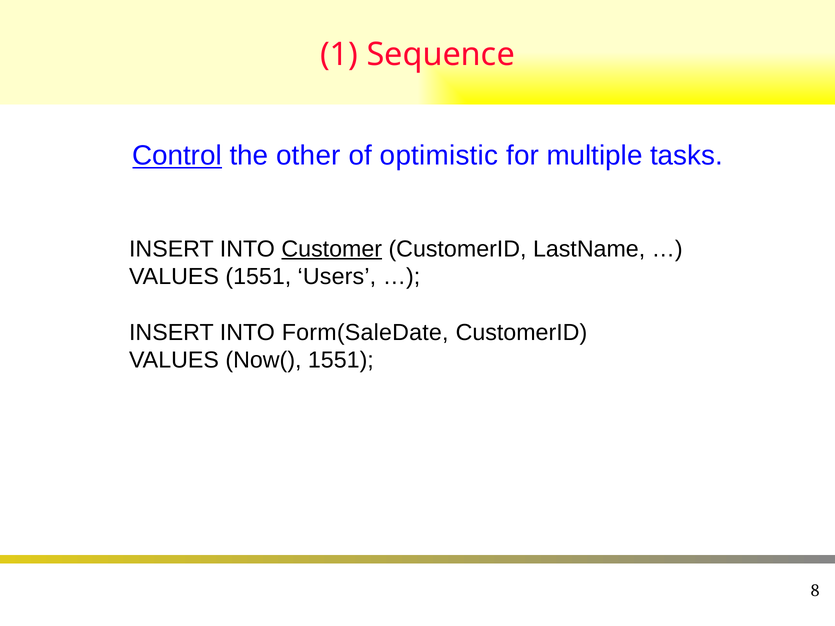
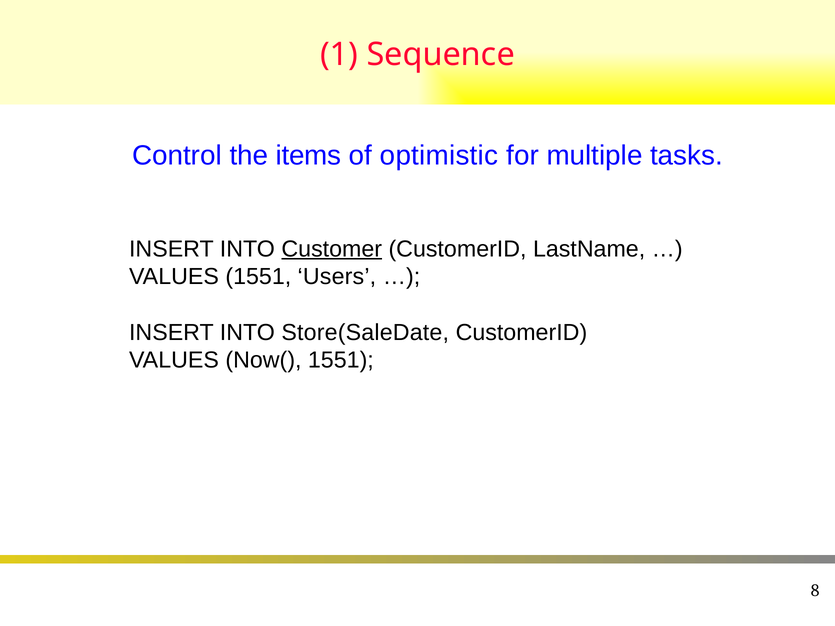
Control underline: present -> none (177, 156)
other: other -> items (309, 156)
Form(SaleDate: Form(SaleDate -> Store(SaleDate (365, 333)
